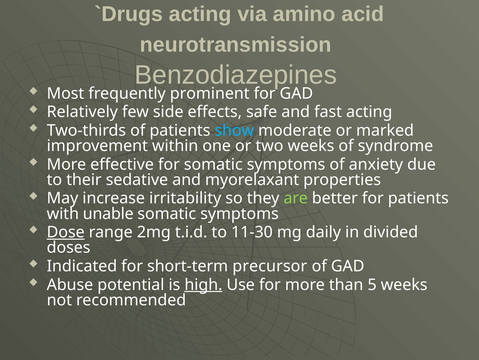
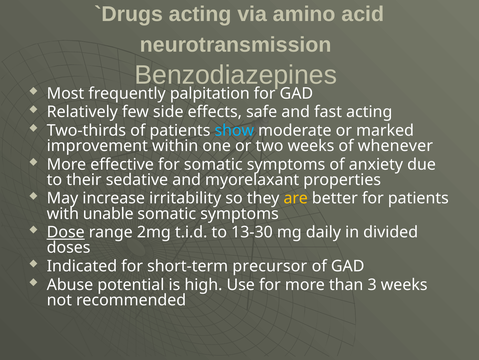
prominent: prominent -> palpitation (210, 93)
syndrome: syndrome -> whenever (395, 146)
are colour: light green -> yellow (296, 198)
11-30: 11-30 -> 13-30 (252, 232)
high underline: present -> none (203, 284)
5: 5 -> 3 (372, 284)
